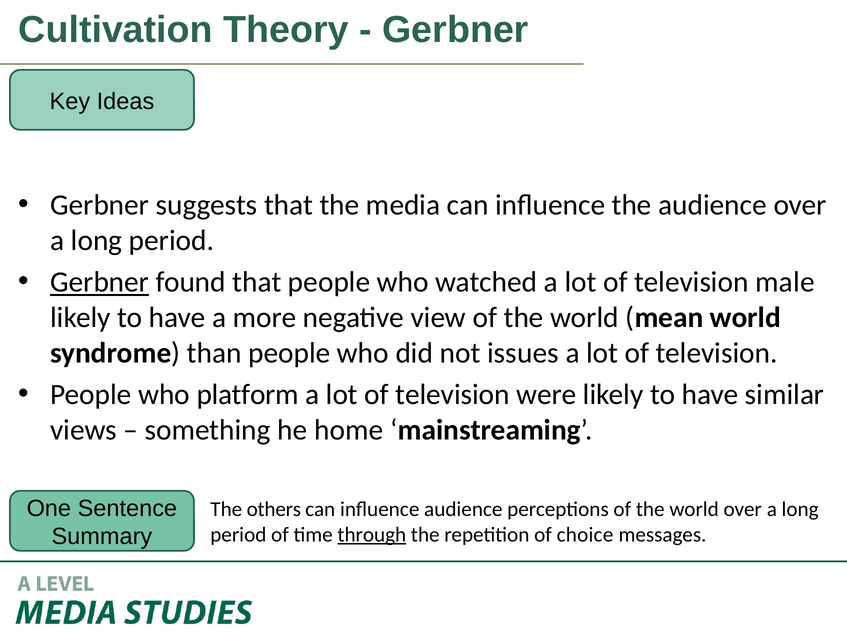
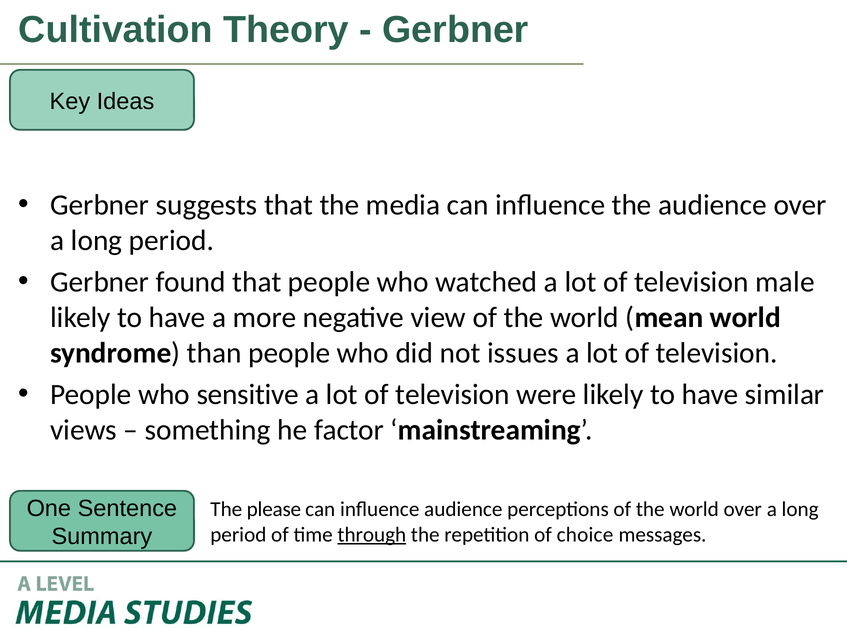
Gerbner underline: present -> none (100, 282)
platform: platform -> sensitive (248, 395)
home: home -> factor (349, 430)
others: others -> please (274, 510)
